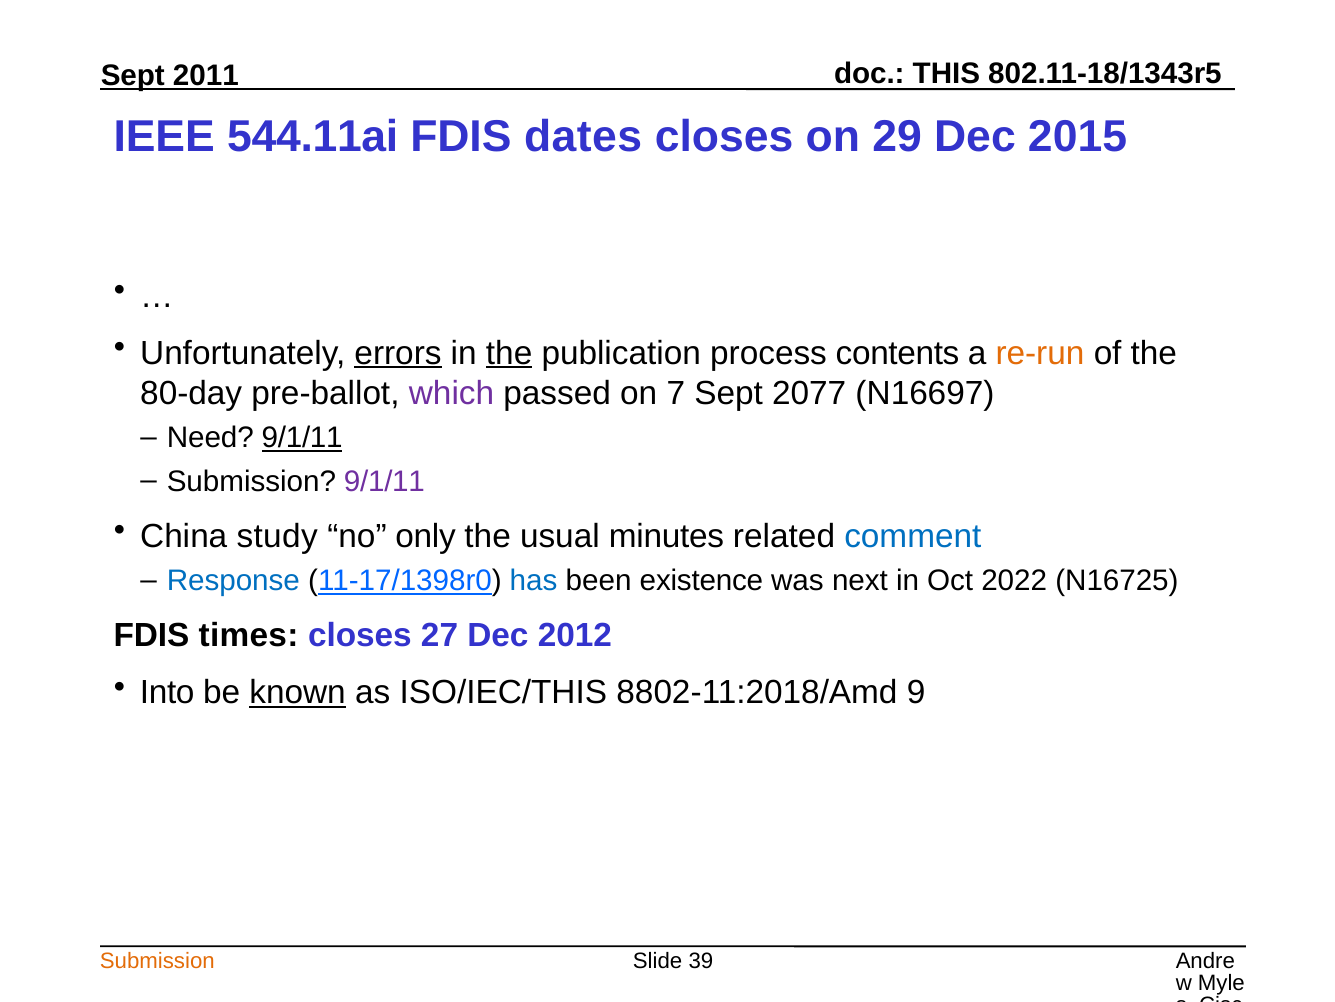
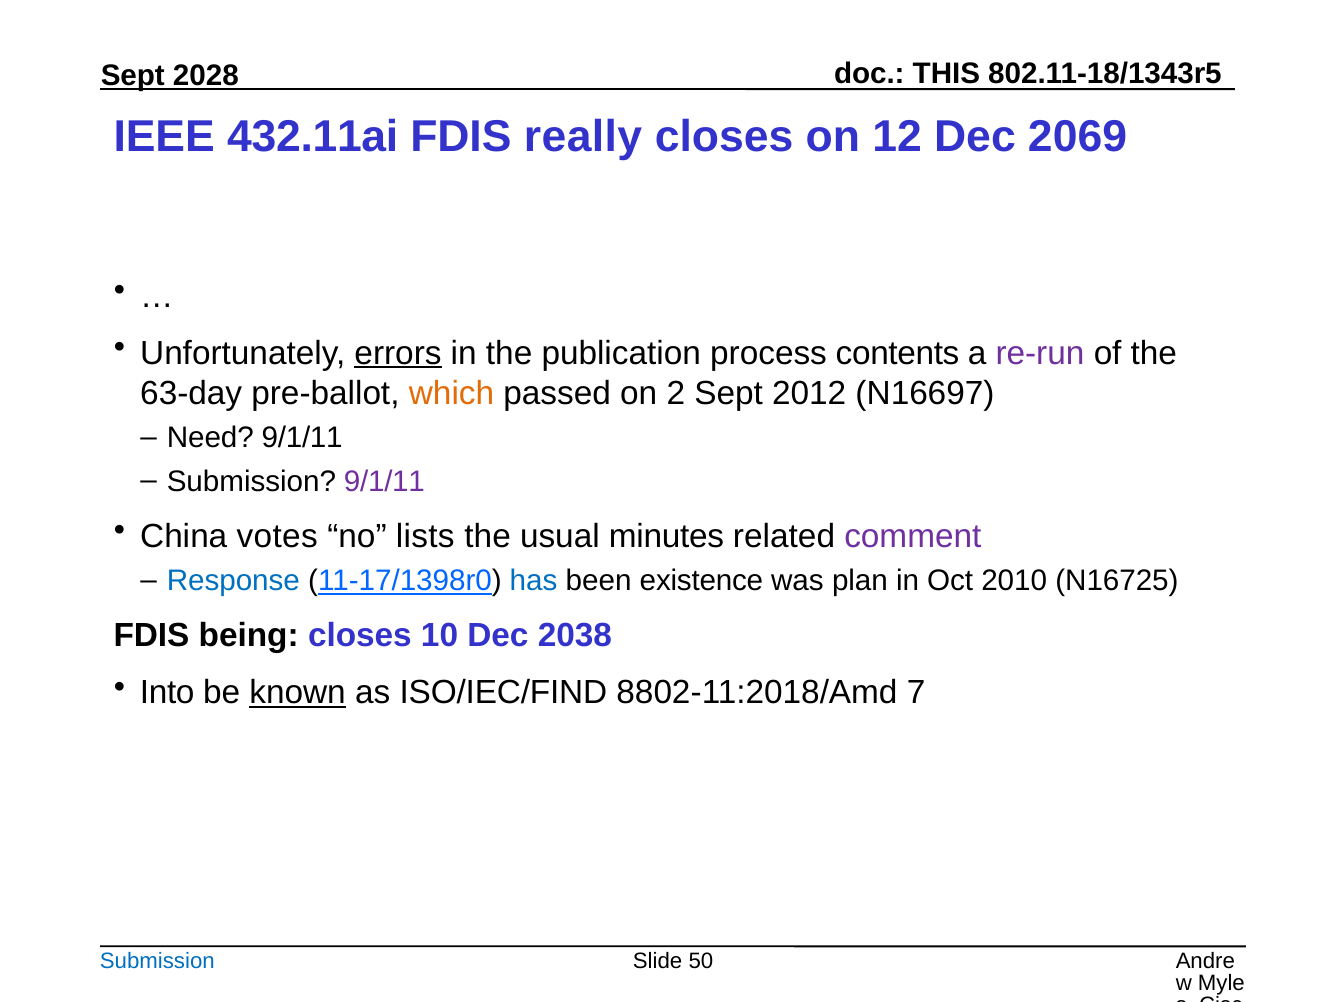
2011: 2011 -> 2028 (206, 76)
544.11ai: 544.11ai -> 432.11ai (313, 137)
dates: dates -> really (583, 137)
29: 29 -> 12 (897, 137)
2015: 2015 -> 2069 (1078, 137)
the underline: present -> none (509, 353)
re-run colour: orange -> purple (1040, 353)
80-day: 80-day -> 63-day (191, 393)
which colour: purple -> orange (452, 393)
7: 7 -> 2 (676, 393)
2077: 2077 -> 2012 (809, 393)
9/1/11 underline: present -> none (302, 438)
study: study -> votes (277, 536)
only: only -> lists (425, 536)
comment colour: blue -> purple (913, 536)
next: next -> plan (860, 581)
2022: 2022 -> 2010 (1014, 581)
times: times -> being (249, 635)
27: 27 -> 10 (440, 635)
2012: 2012 -> 2038 (575, 635)
ISO/IEC/THIS: ISO/IEC/THIS -> ISO/IEC/FIND (503, 692)
9: 9 -> 7 (916, 692)
Submission colour: orange -> blue (157, 960)
39: 39 -> 50 (701, 960)
